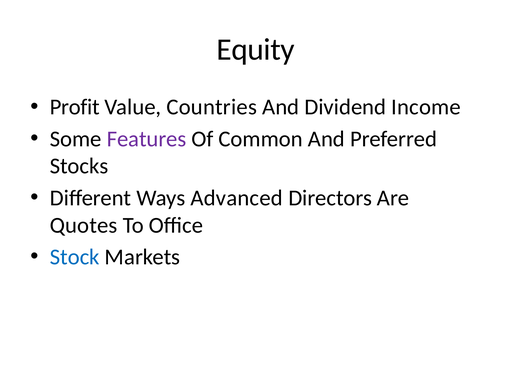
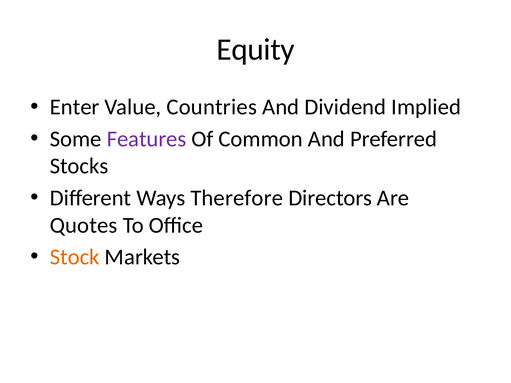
Profit: Profit -> Enter (75, 107)
Income: Income -> Implied (426, 107)
Advanced: Advanced -> Therefore (237, 198)
Stock colour: blue -> orange (75, 257)
